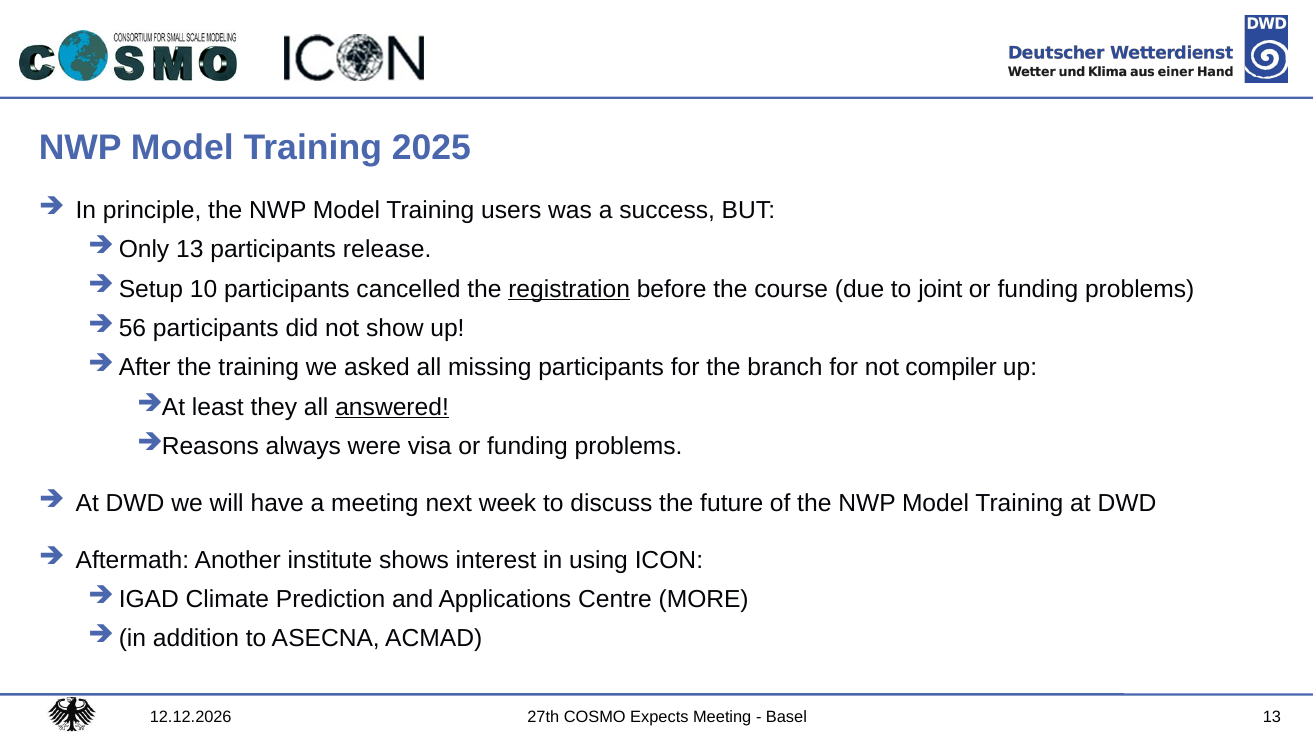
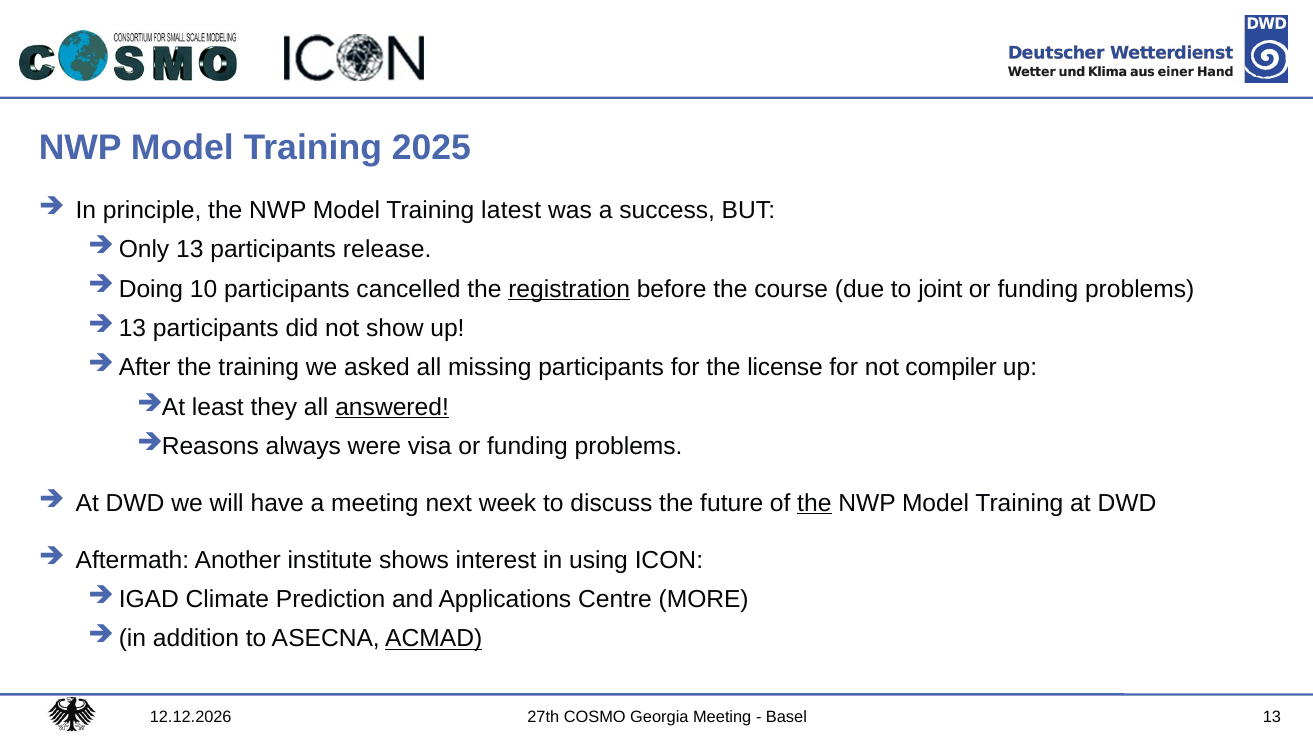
users: users -> latest (511, 210)
Setup: Setup -> Doing (151, 289)
56: 56 -> 13 (132, 329)
branch: branch -> license (785, 368)
the underline: none -> present (814, 504)
ACMAD underline: none -> present (434, 639)
Expects: Expects -> Georgia (659, 717)
